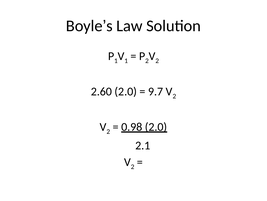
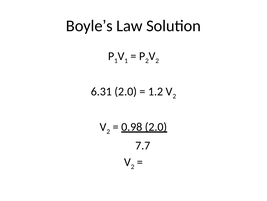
2.60: 2.60 -> 6.31 (101, 91)
9.7: 9.7 -> 1.2 (156, 91)
2.1: 2.1 -> 7.7 (143, 145)
